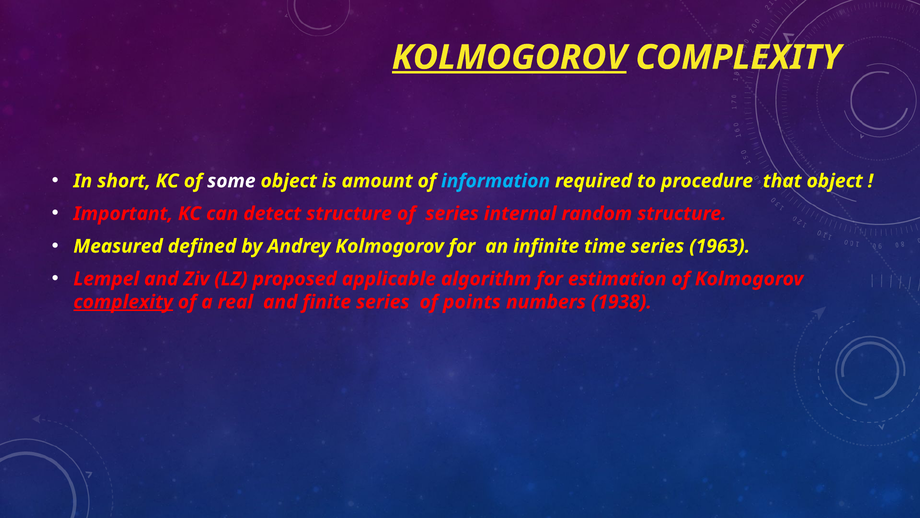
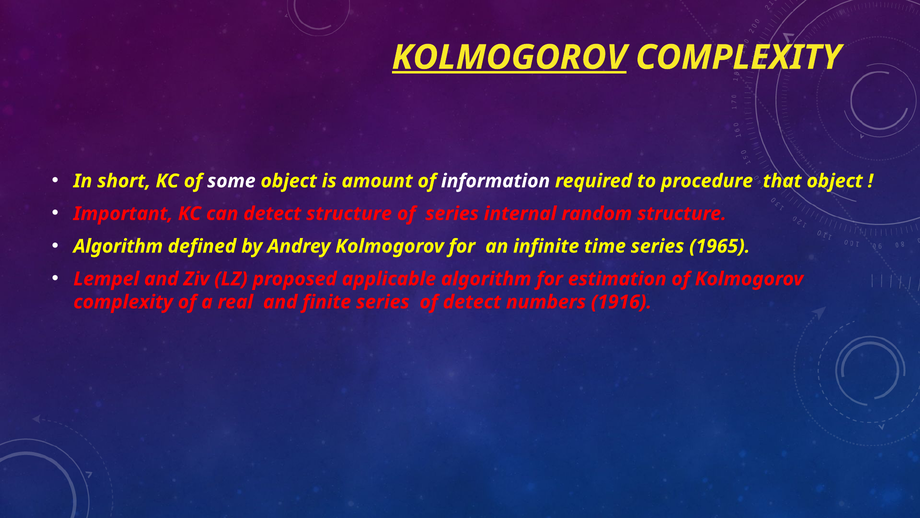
information colour: light blue -> white (496, 181)
Measured: Measured -> Algorithm (118, 246)
1963: 1963 -> 1965 (720, 246)
complexity underline: present -> none (123, 302)
of points: points -> detect (472, 302)
1938: 1938 -> 1916 (621, 302)
